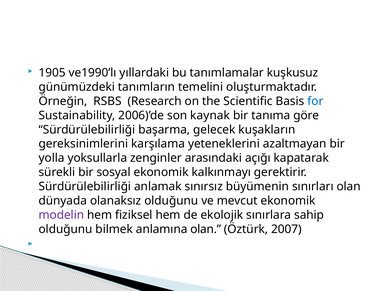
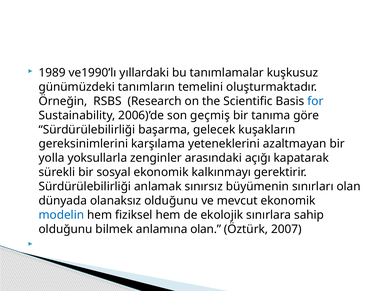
1905: 1905 -> 1989 (52, 73)
kaynak: kaynak -> geçmiş (210, 115)
modelin colour: purple -> blue (61, 214)
